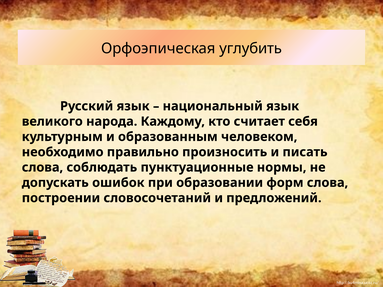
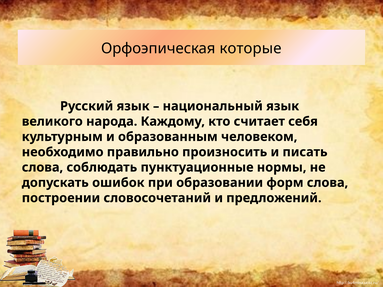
углубить: углубить -> которые (251, 48)
